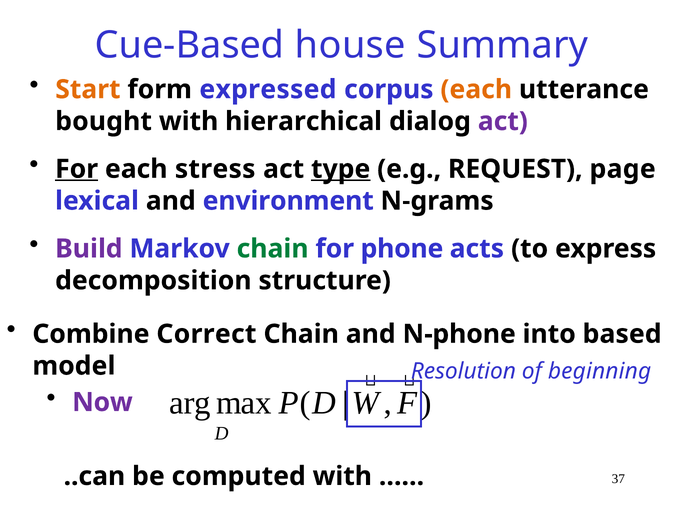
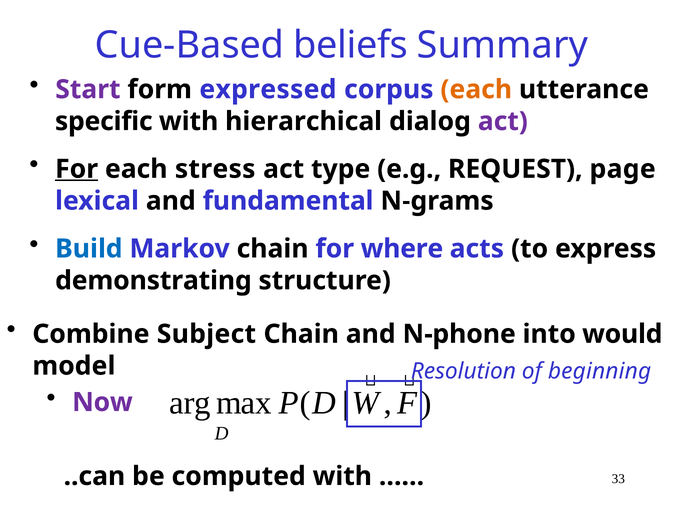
house: house -> beliefs (351, 45)
Start colour: orange -> purple (88, 90)
bought: bought -> specific (104, 121)
type underline: present -> none (341, 169)
environment: environment -> fundamental (288, 201)
Build colour: purple -> blue (89, 249)
chain colour: green -> black (273, 249)
phone: phone -> where (402, 249)
decomposition: decomposition -> demonstrating (153, 281)
Correct: Correct -> Subject (206, 334)
based: based -> would (622, 334)
37: 37 -> 33 (618, 479)
